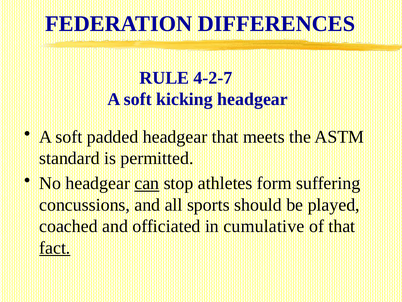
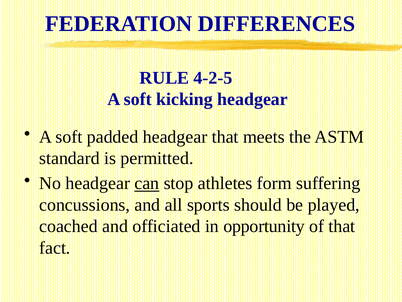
4-2-7: 4-2-7 -> 4-2-5 (213, 78)
cumulative: cumulative -> opportunity (264, 226)
fact underline: present -> none (55, 247)
